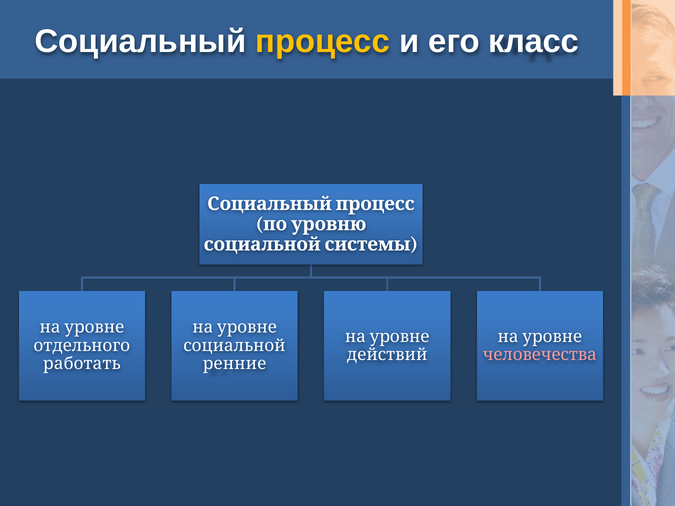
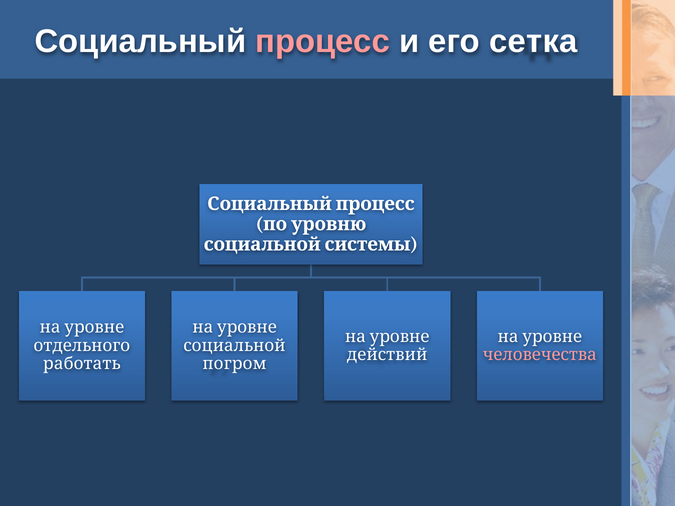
процесс colour: yellow -> pink (323, 42)
класс: класс -> сетка (533, 42)
ренние: ренние -> погром (234, 364)
